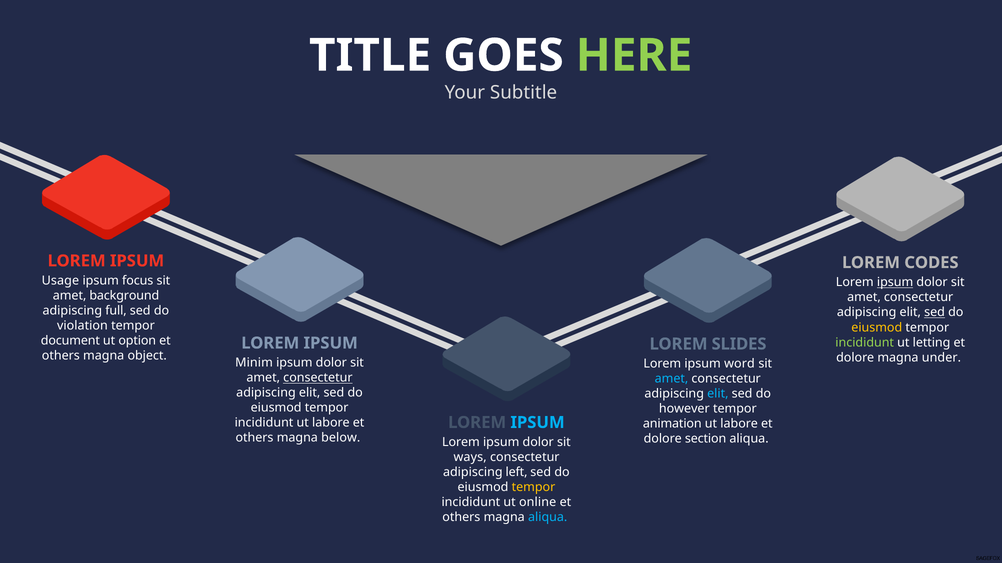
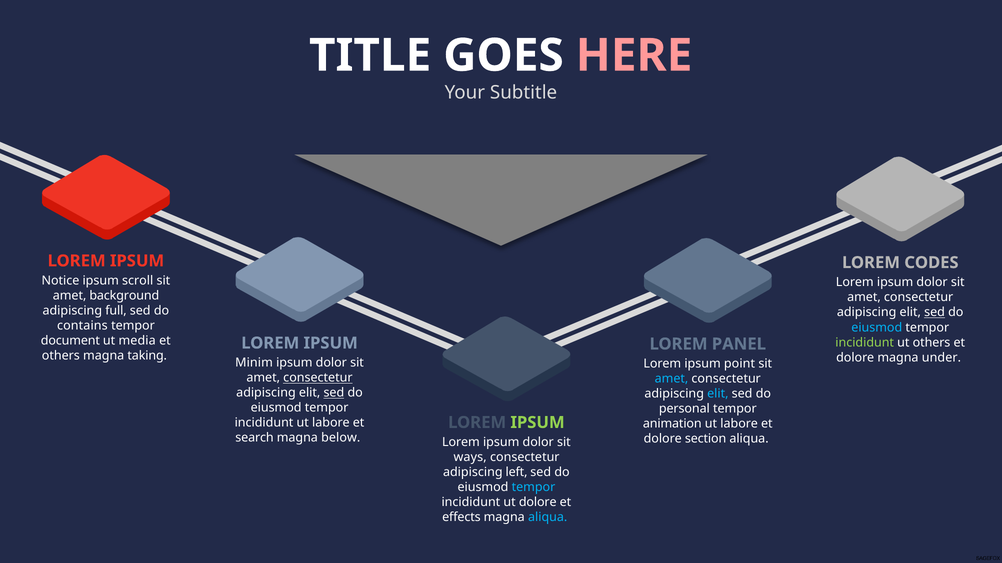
HERE colour: light green -> pink (634, 56)
Usage: Usage -> Notice (60, 281)
focus: focus -> scroll (138, 281)
ipsum underline: present -> none (895, 283)
violation: violation -> contains (82, 326)
eiusmod colour: yellow -> light blue (877, 328)
option: option -> media (137, 341)
ut letting: letting -> others (932, 343)
SLIDES: SLIDES -> PANEL (739, 344)
object: object -> taking (147, 356)
word: word -> point (739, 364)
sed underline: none -> present (334, 393)
however: however -> personal (684, 409)
IPSUM colour: light blue -> light green (538, 423)
others: others -> search (255, 438)
tempor colour: yellow -> light blue (534, 488)
ut online: online -> dolore (538, 503)
others: others -> effects (461, 518)
